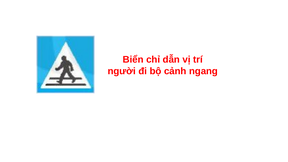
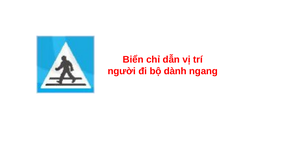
cảnh: cảnh -> dành (175, 71)
